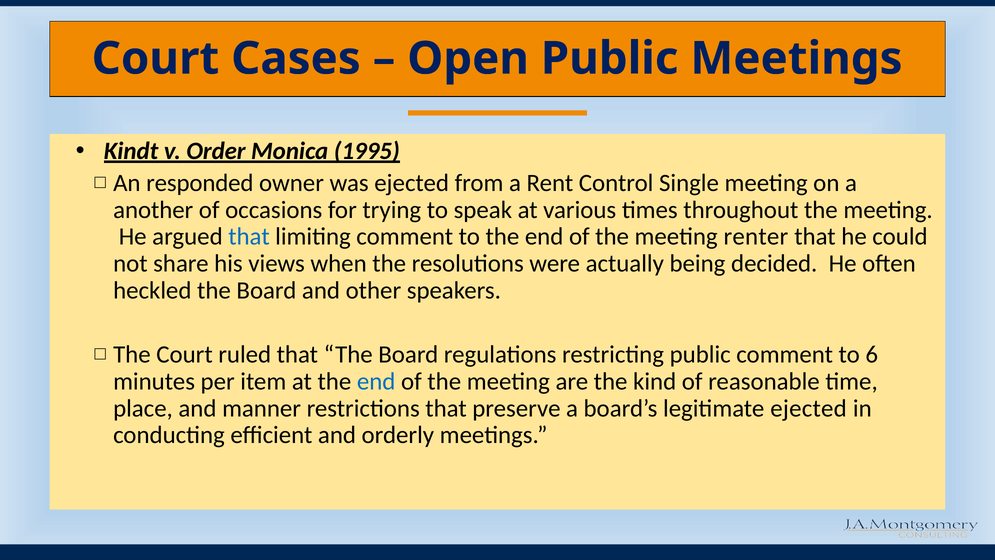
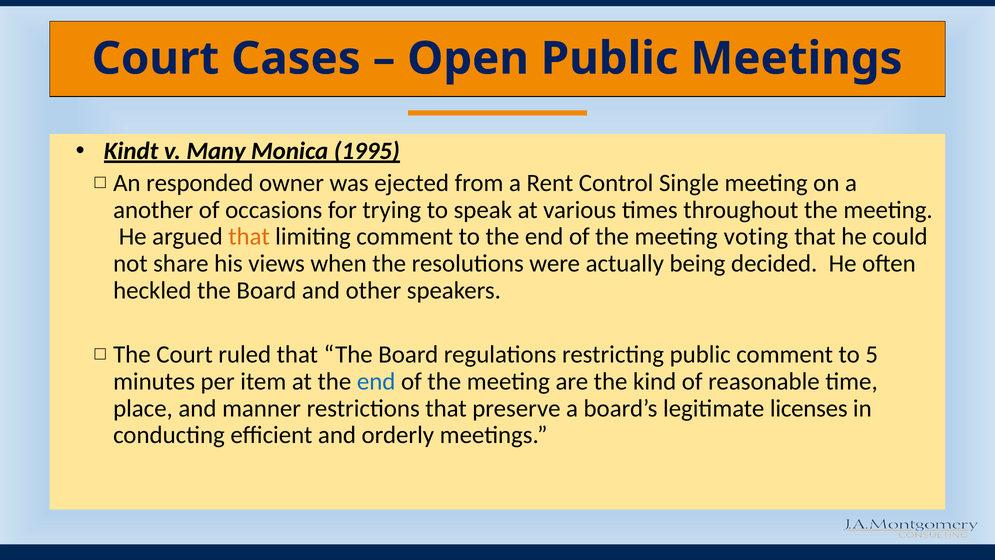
Order: Order -> Many (216, 151)
that colour: blue -> orange (249, 237)
renter: renter -> voting (756, 237)
6: 6 -> 5 (872, 354)
legitimate ejected: ejected -> licenses (809, 408)
